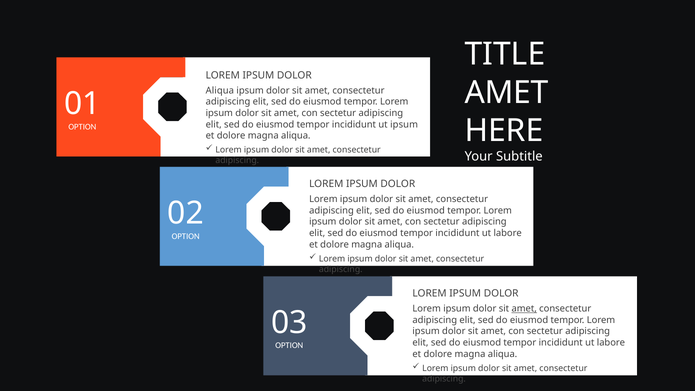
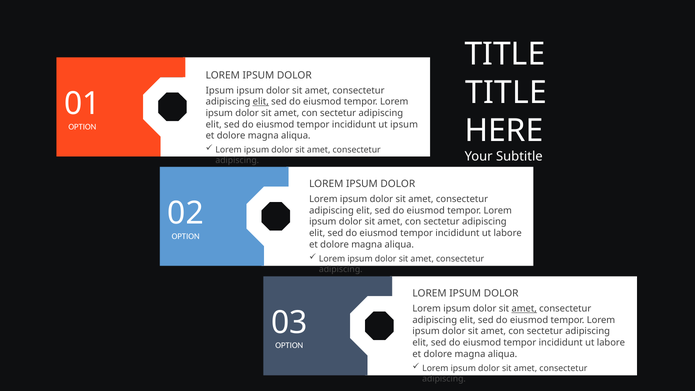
AMET: AMET -> TITLE (506, 93)
Aliqua: Aliqua -> Ipsum (220, 90)
elit underline: none -> present (261, 102)
